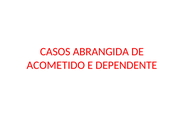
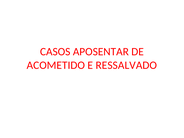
ABRANGIDA: ABRANGIDA -> APOSENTAR (101, 52)
DEPENDENTE: DEPENDENTE -> RESSALVADO (126, 65)
